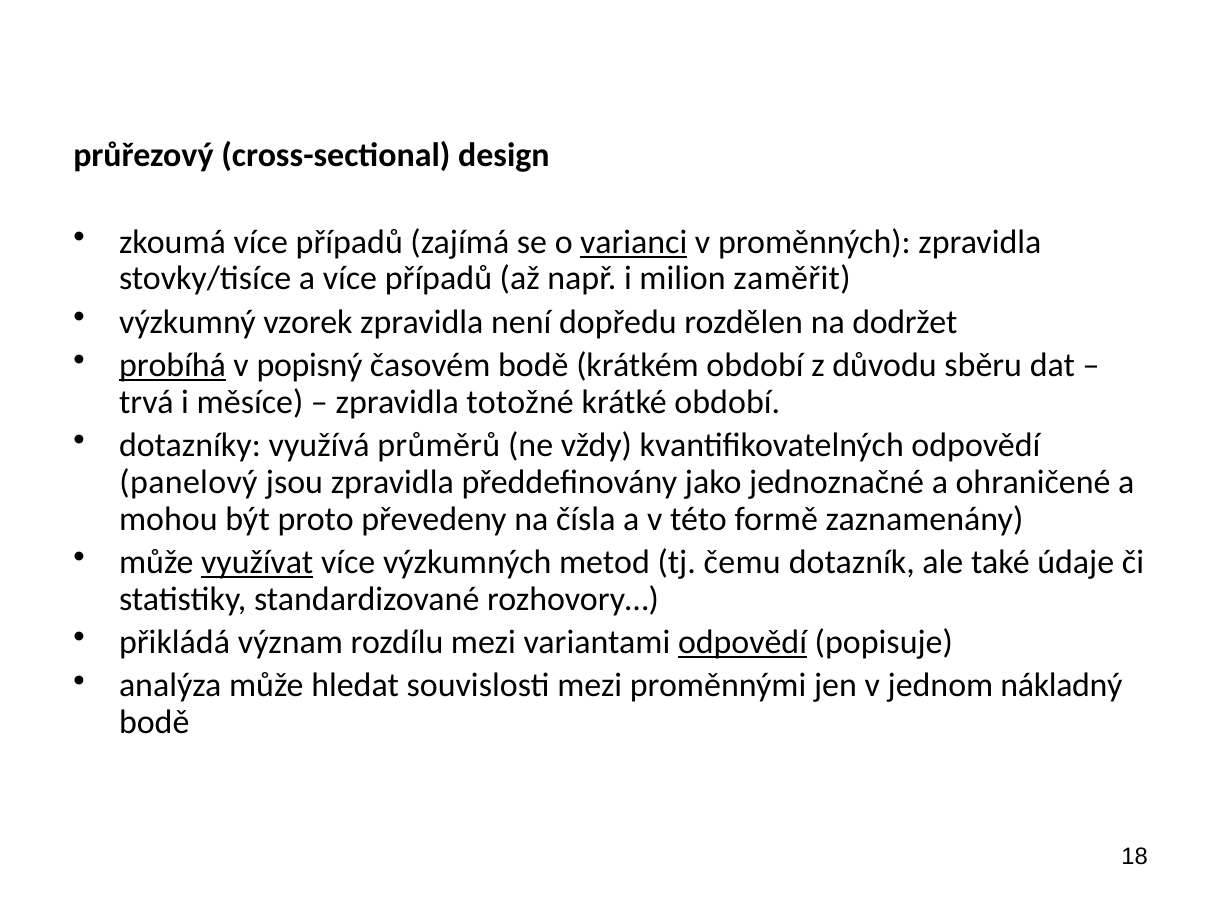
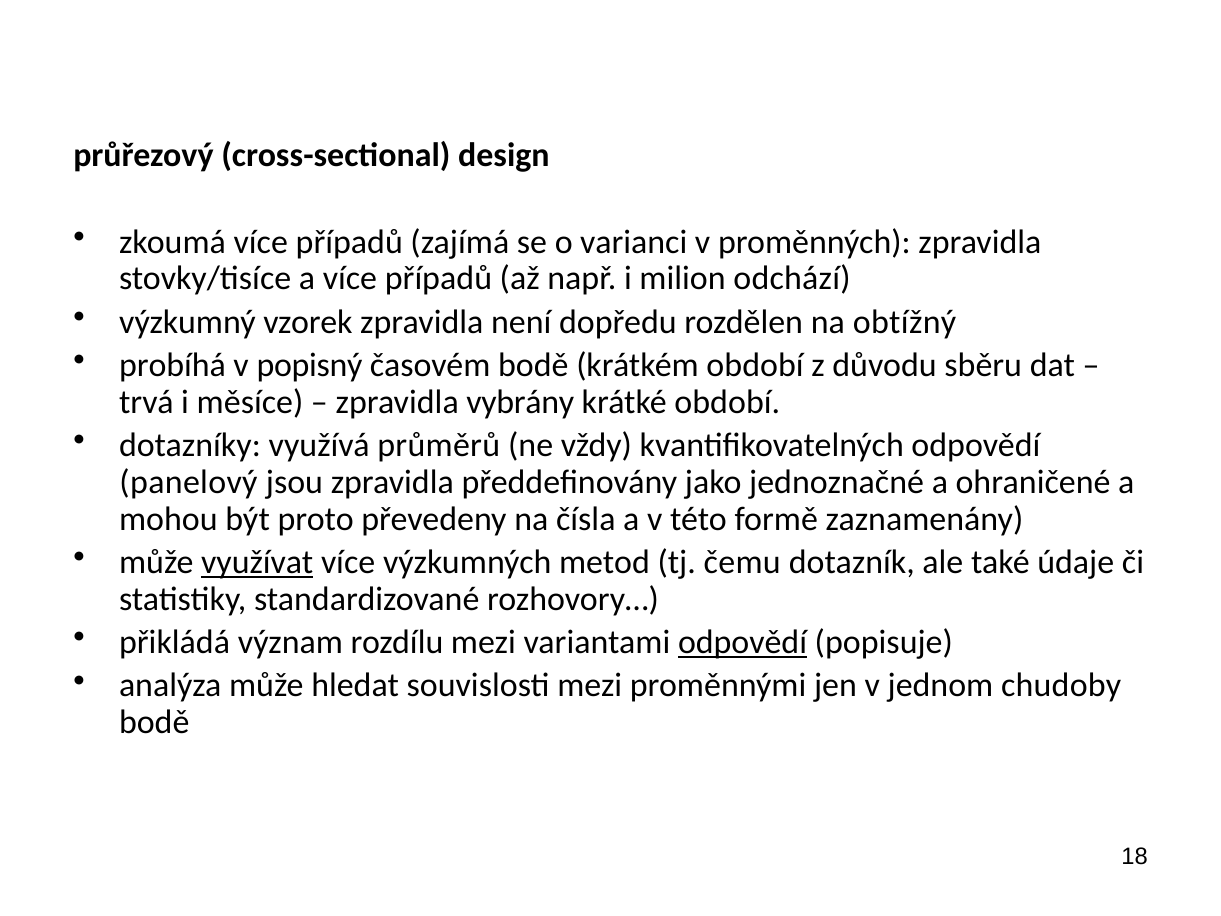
varianci underline: present -> none (634, 242)
zaměřit: zaměřit -> odchází (792, 279)
dodržet: dodržet -> obtížný (905, 322)
probíhá underline: present -> none (173, 365)
totožné: totožné -> vybrány (520, 402)
nákladný: nákladný -> chudoby (1061, 686)
